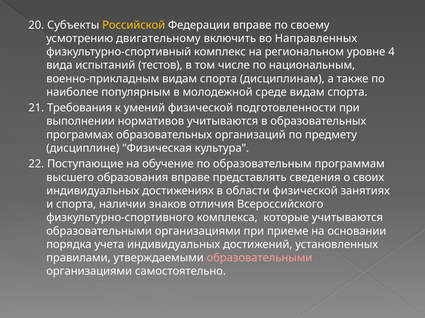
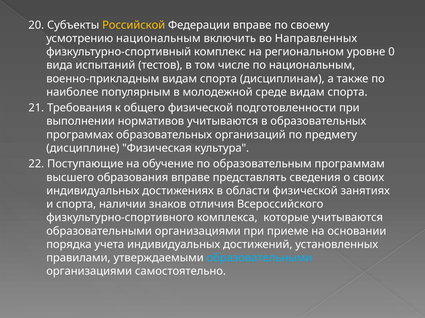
усмотрению двигательному: двигательному -> национальным (158, 39)
4: 4 -> 0 (391, 52)
умений: умений -> общего (144, 108)
образовательными colour: pink -> light blue (259, 258)
